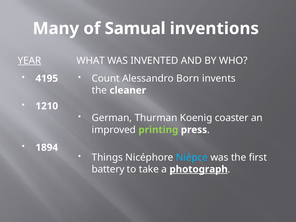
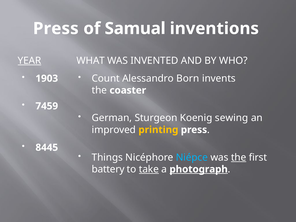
Many: Many -> Press (56, 29)
4195: 4195 -> 1903 (47, 78)
cleaner: cleaner -> coaster (128, 90)
1210: 1210 -> 7459 (47, 106)
Thurman: Thurman -> Sturgeon (156, 118)
coaster: coaster -> sewing (232, 118)
printing colour: light green -> yellow (158, 130)
1894: 1894 -> 8445 (47, 148)
the underline: none -> present (239, 157)
take underline: none -> present (149, 169)
